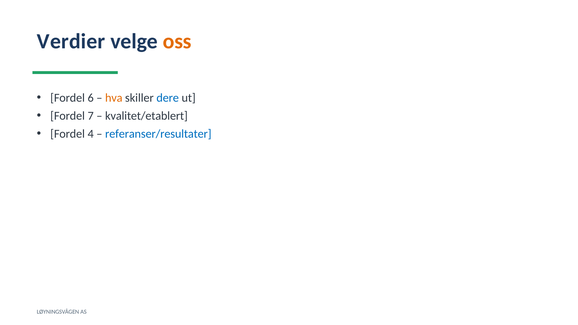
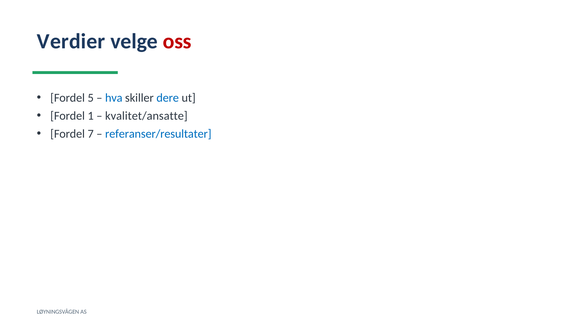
oss colour: orange -> red (177, 41)
6: 6 -> 5 (91, 98)
hva colour: orange -> blue (114, 98)
7: 7 -> 1 (91, 116)
kvalitet/etablert: kvalitet/etablert -> kvalitet/ansatte (146, 116)
4: 4 -> 7 (91, 134)
